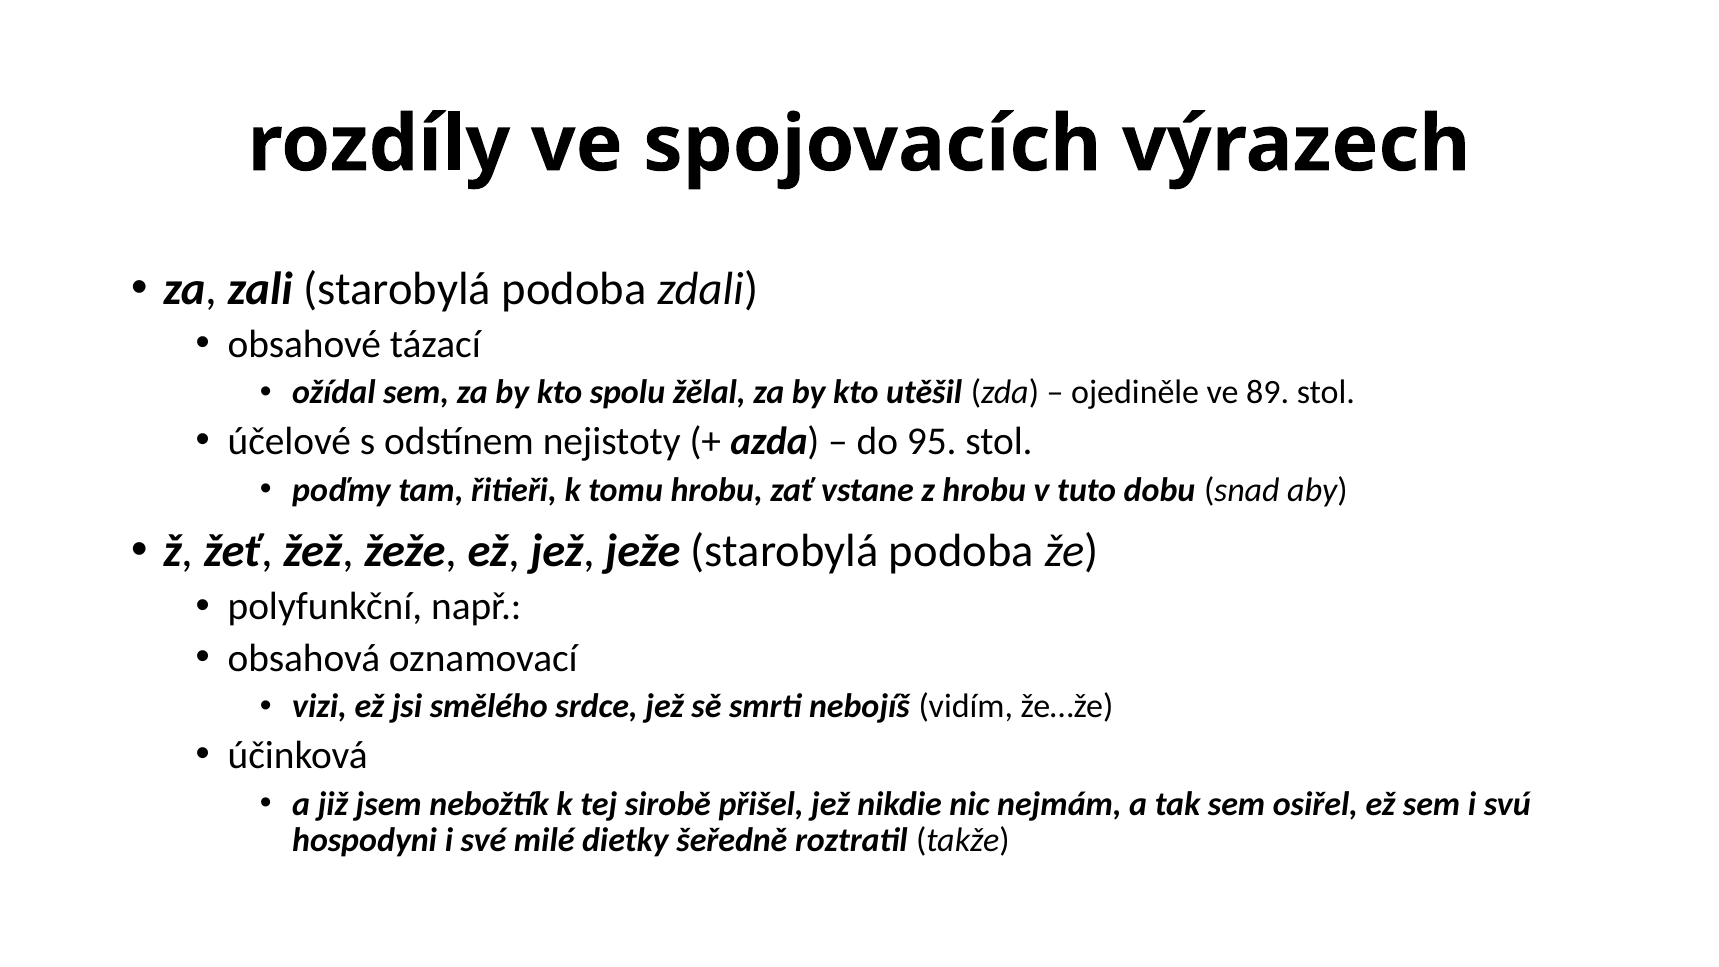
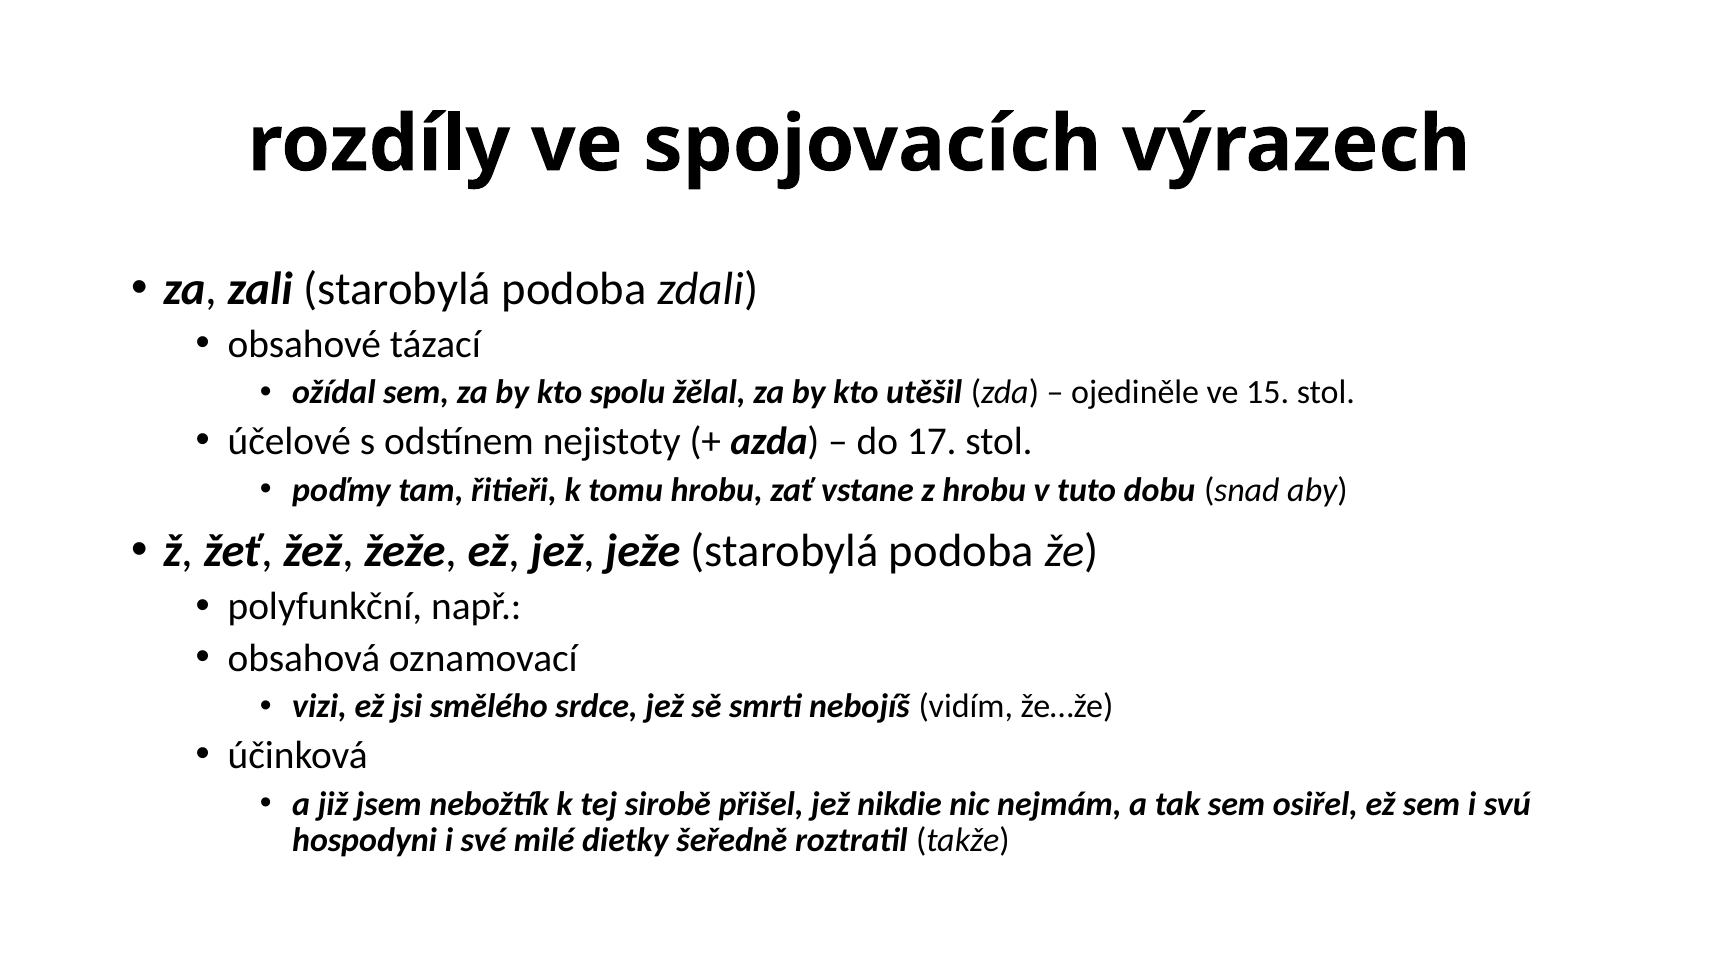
89: 89 -> 15 (1268, 393)
95: 95 -> 17 (932, 441)
